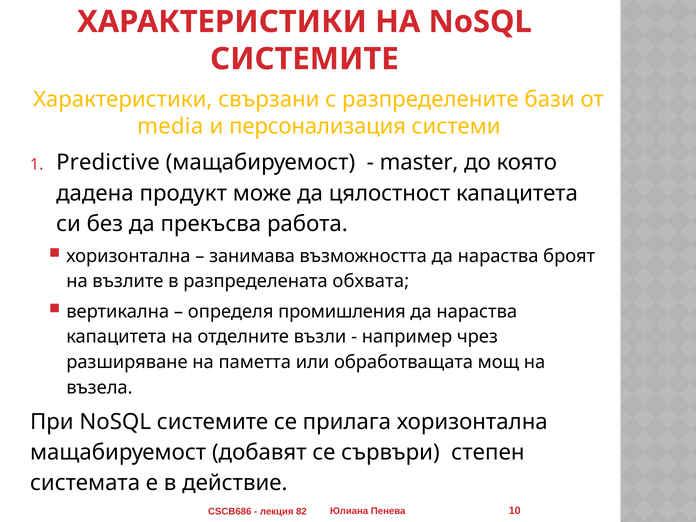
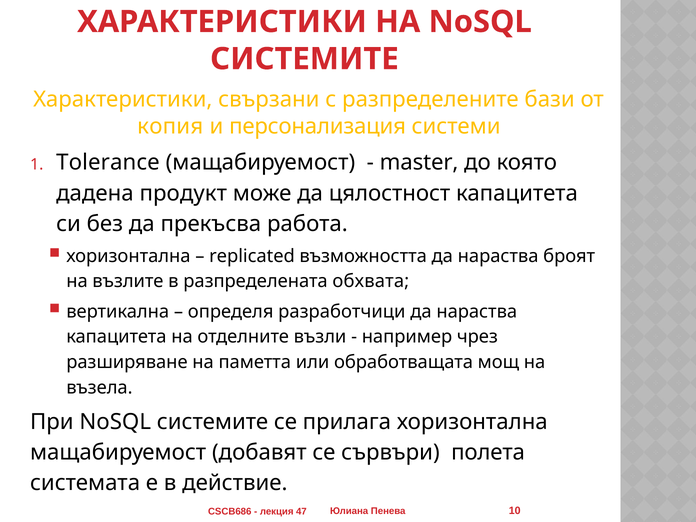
media: media -> копия (170, 126)
Predictive: Predictive -> Tolerance (108, 163)
занимава: занимава -> replicated (252, 256)
промишления: промишления -> разработчици (342, 312)
степен: степен -> полета (488, 453)
82: 82 -> 47 (301, 511)
